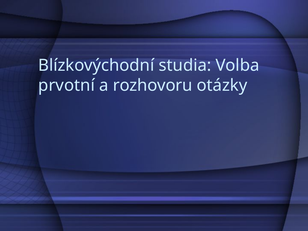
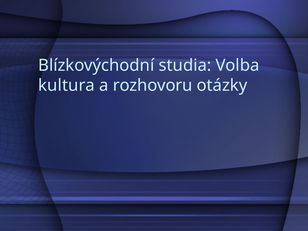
prvotní: prvotní -> kultura (67, 85)
